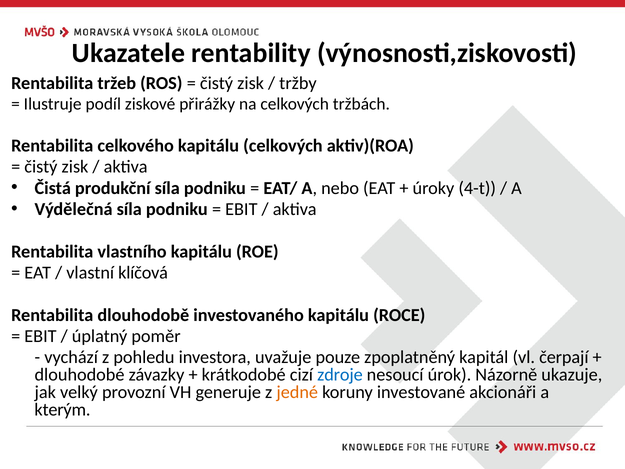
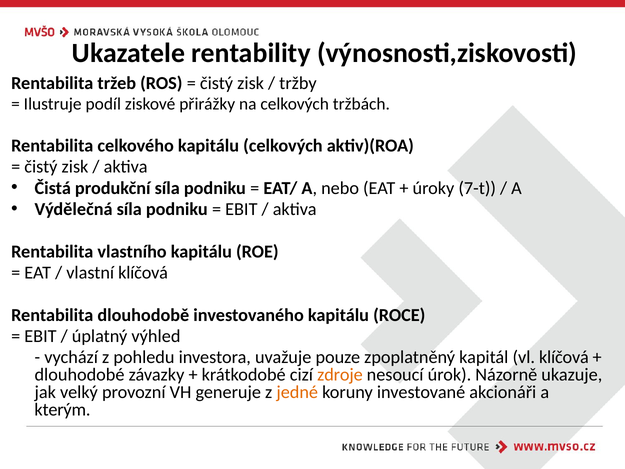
4-t: 4-t -> 7-t (477, 188)
poměr: poměr -> výhled (156, 336)
vl čerpají: čerpají -> klíčová (564, 357)
zdroje colour: blue -> orange (340, 375)
